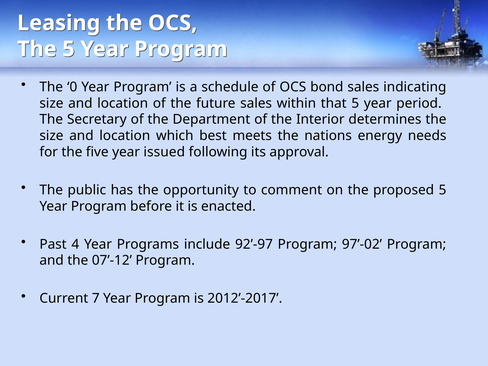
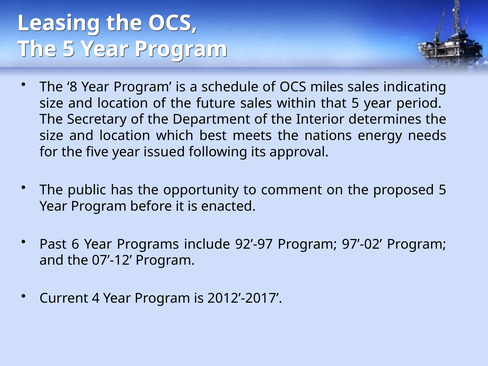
0: 0 -> 8 (72, 87)
bond: bond -> miles (327, 87)
4: 4 -> 6 (75, 244)
7: 7 -> 4 (96, 298)
